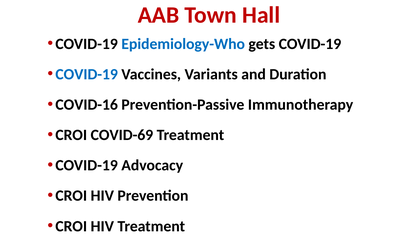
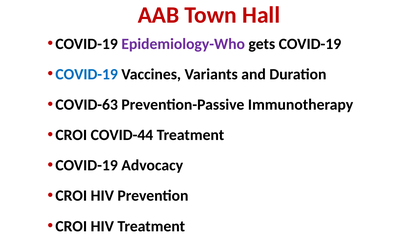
Epidemiology-Who colour: blue -> purple (183, 44)
COVID-16: COVID-16 -> COVID-63 (87, 105)
COVID-69: COVID-69 -> COVID-44 (122, 135)
